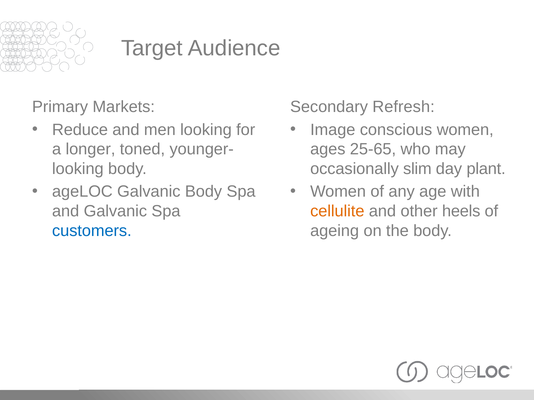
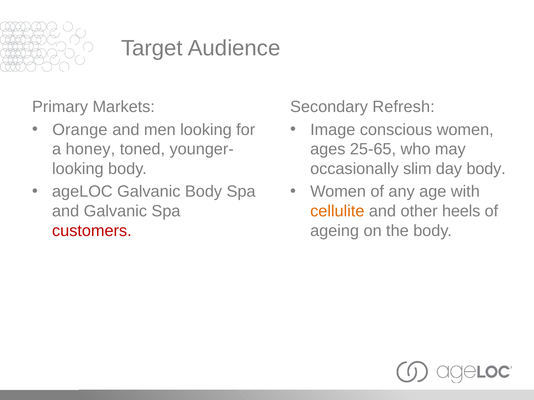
Reduce: Reduce -> Orange (80, 130)
longer: longer -> honey (90, 149)
day plant: plant -> body (486, 169)
customers colour: blue -> red (92, 231)
